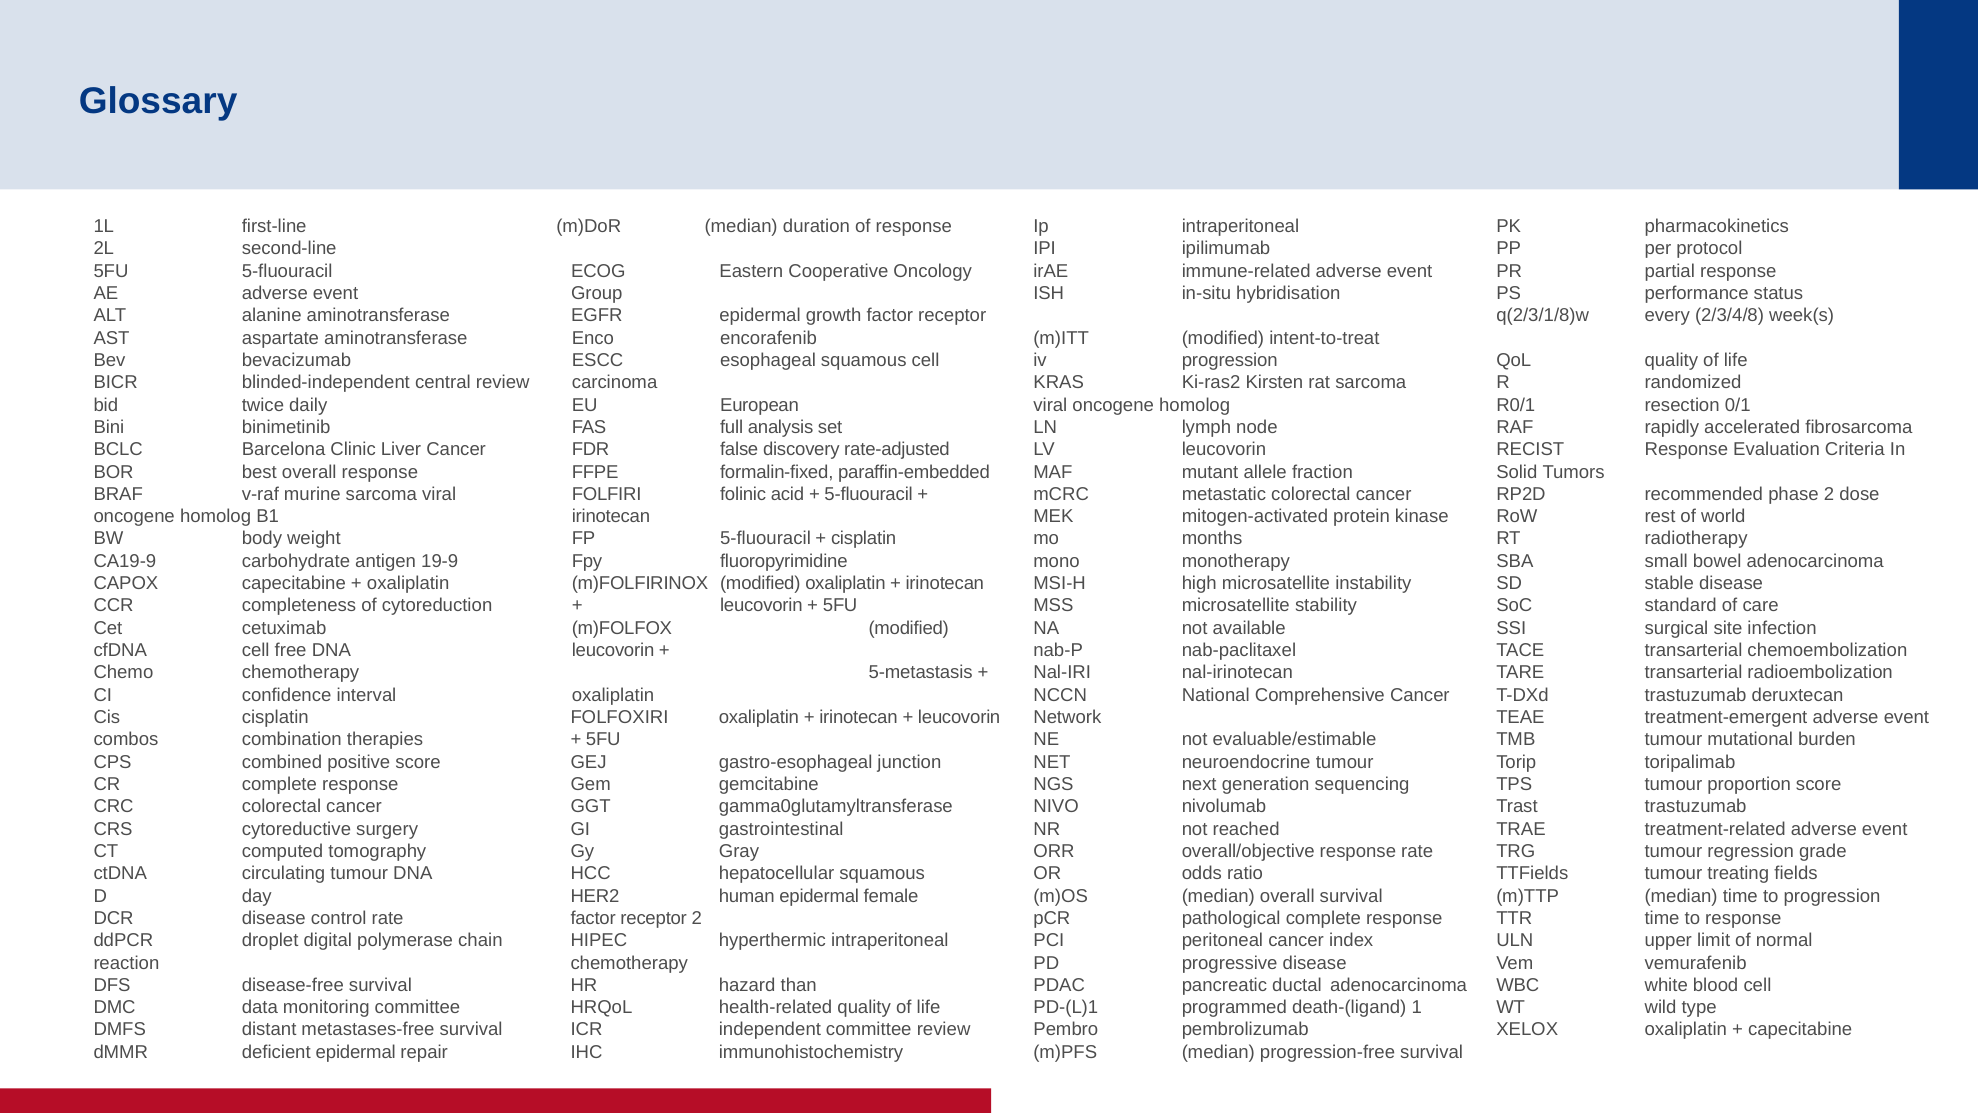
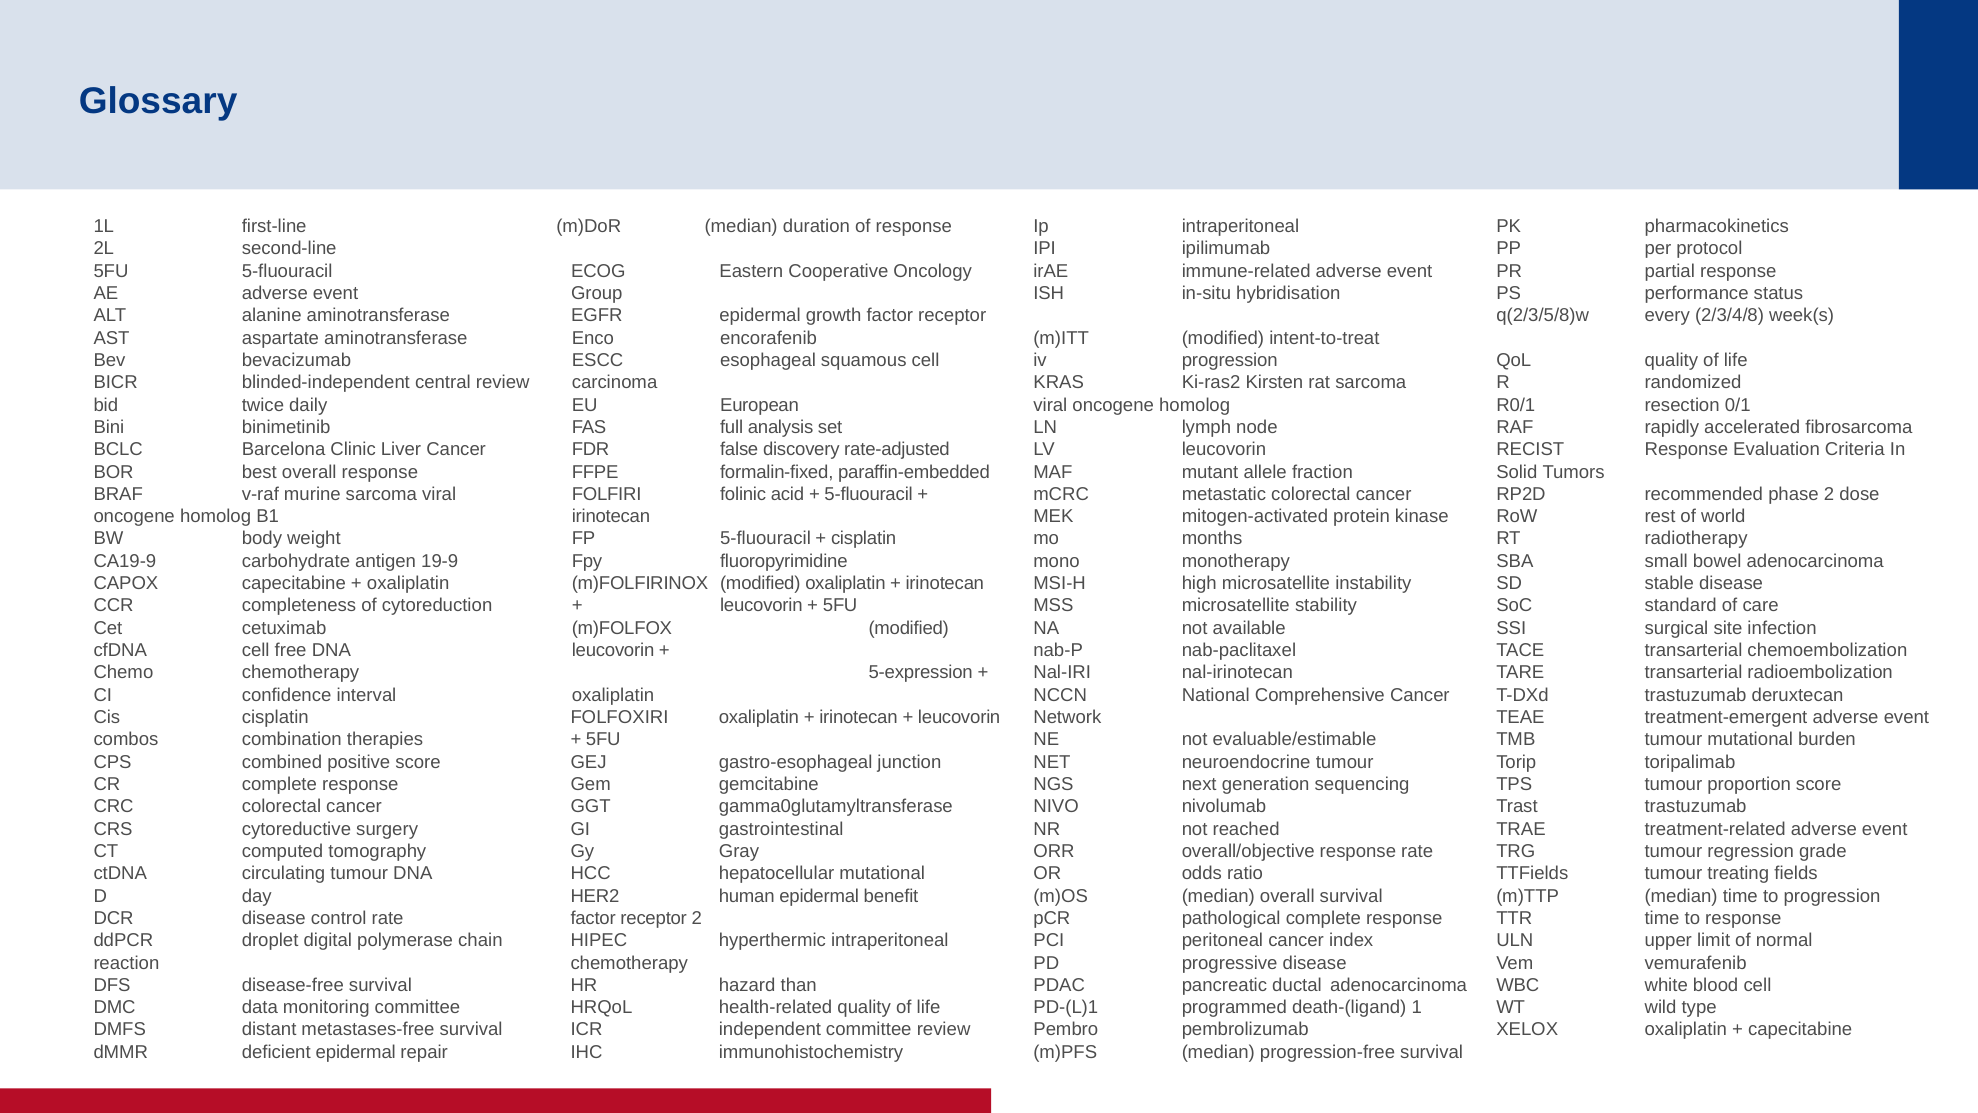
q(2/3/1/8)w: q(2/3/1/8)w -> q(2/3/5/8)w (1543, 316)
5-metastasis: 5-metastasis -> 5-expression (921, 673)
hepatocellular squamous: squamous -> mutational (882, 873)
female: female -> benefit (891, 896)
